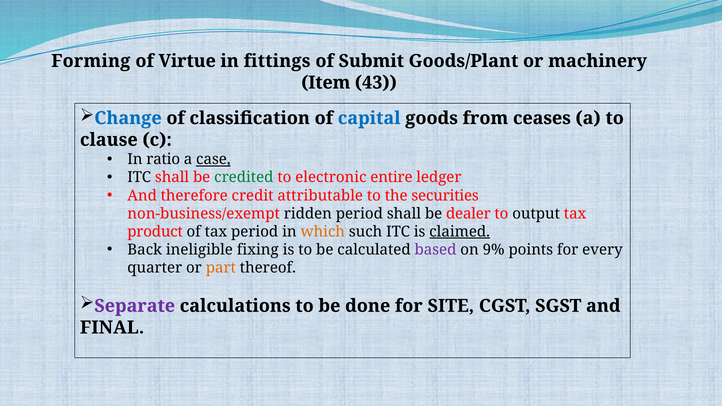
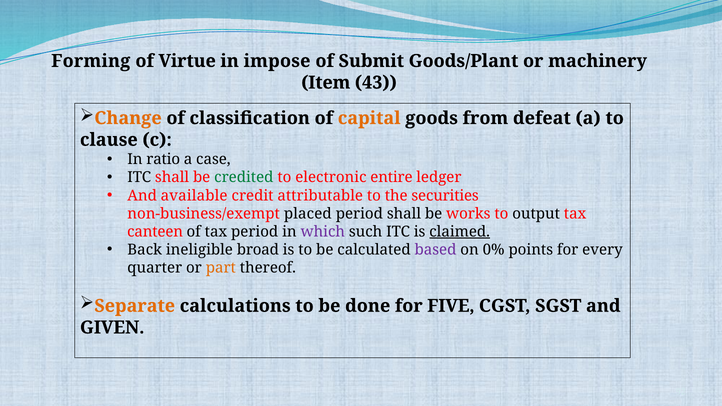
fittings: fittings -> impose (277, 61)
Change colour: blue -> orange (128, 118)
capital colour: blue -> orange (369, 118)
ceases: ceases -> defeat (542, 118)
case underline: present -> none (213, 160)
therefore: therefore -> available (194, 196)
ridden: ridden -> placed (308, 214)
dealer: dealer -> works (468, 214)
product: product -> canteen (155, 232)
which colour: orange -> purple (323, 232)
fixing: fixing -> broad (258, 250)
9%: 9% -> 0% (494, 250)
Separate colour: purple -> orange (135, 306)
SITE: SITE -> FIVE (451, 306)
FINAL: FINAL -> GIVEN (112, 328)
